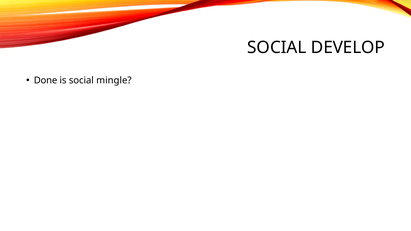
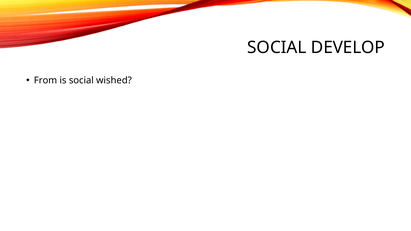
Done: Done -> From (46, 81)
mingle: mingle -> wished (114, 81)
